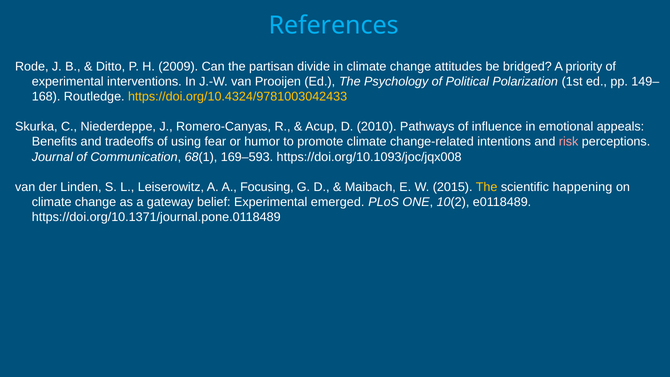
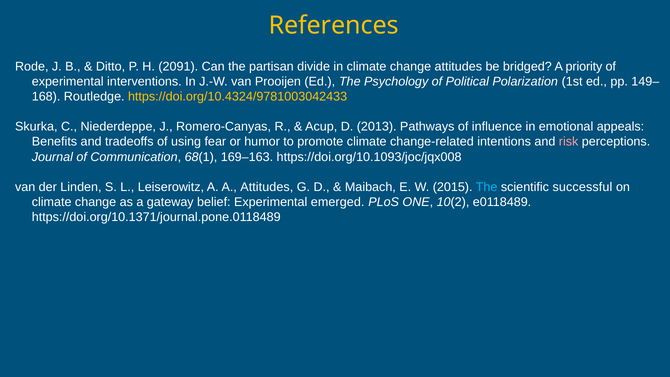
References colour: light blue -> yellow (334, 25)
2009: 2009 -> 2091 (178, 66)
2010: 2010 -> 2013 (377, 127)
169–593: 169–593 -> 169–163 (247, 157)
A Focusing: Focusing -> Attitudes (267, 187)
The colour: yellow -> light blue (487, 187)
happening: happening -> successful (582, 187)
